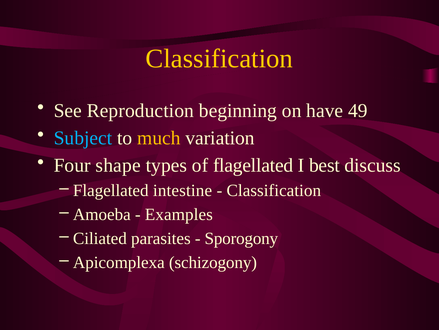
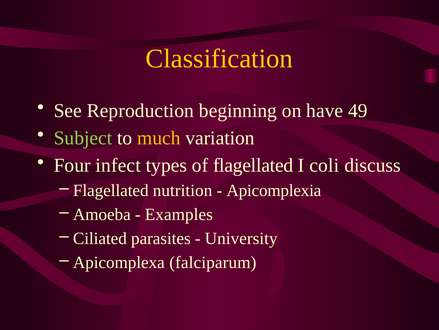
Subject colour: light blue -> light green (83, 138)
shape: shape -> infect (118, 165)
best: best -> coli (324, 165)
intestine: intestine -> nutrition (183, 190)
Classification: Classification -> Apicomplexia (274, 190)
Sporogony: Sporogony -> University (241, 238)
schizogony: schizogony -> falciparum (213, 262)
